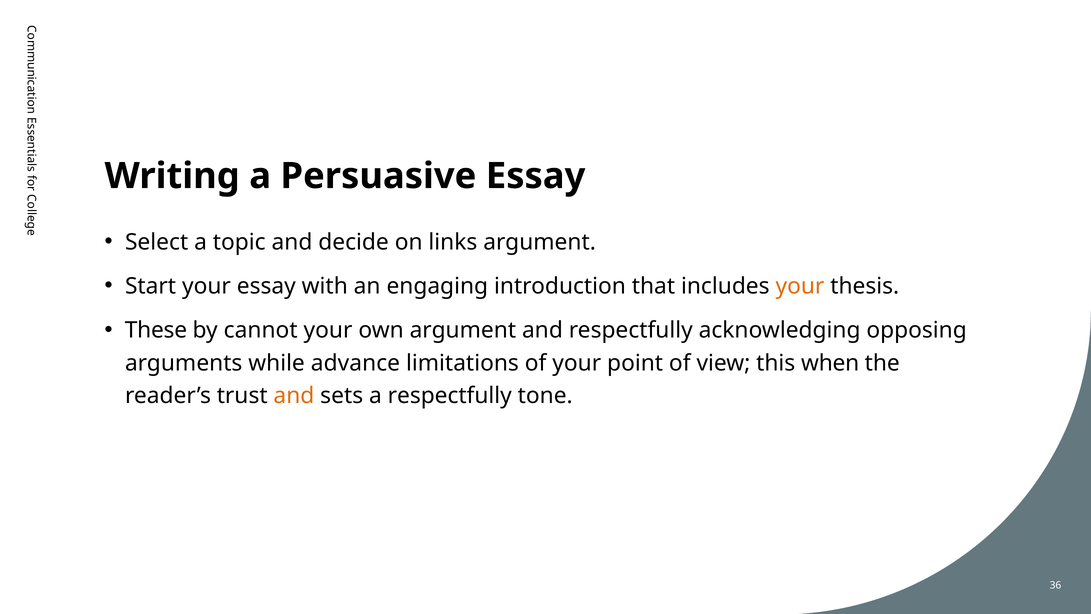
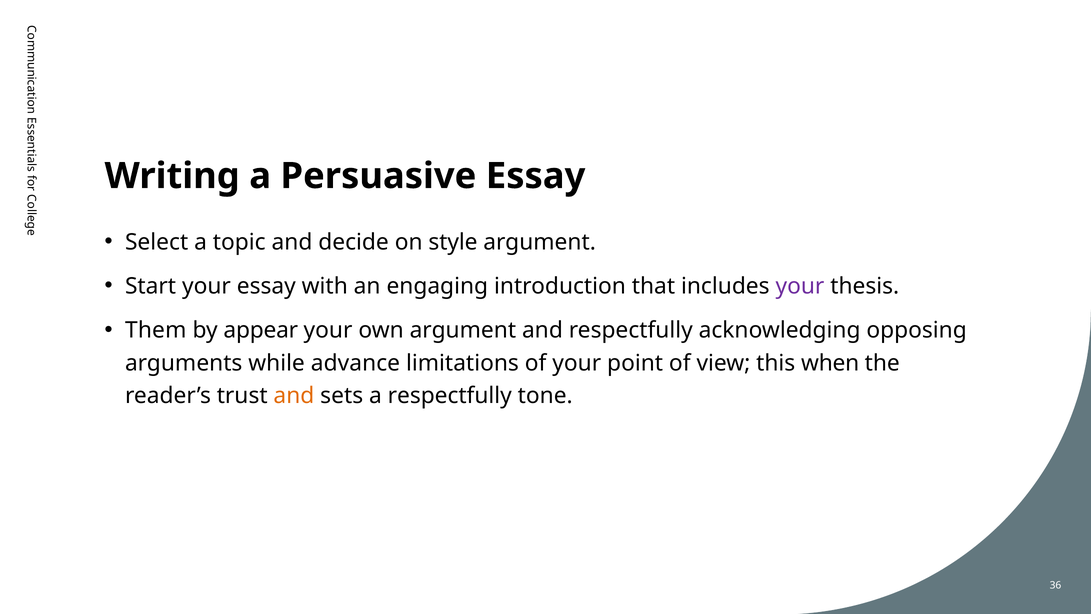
links: links -> style (453, 242)
your colour: orange -> purple (800, 286)
These: These -> Them (156, 330)
cannot: cannot -> appear (261, 330)
